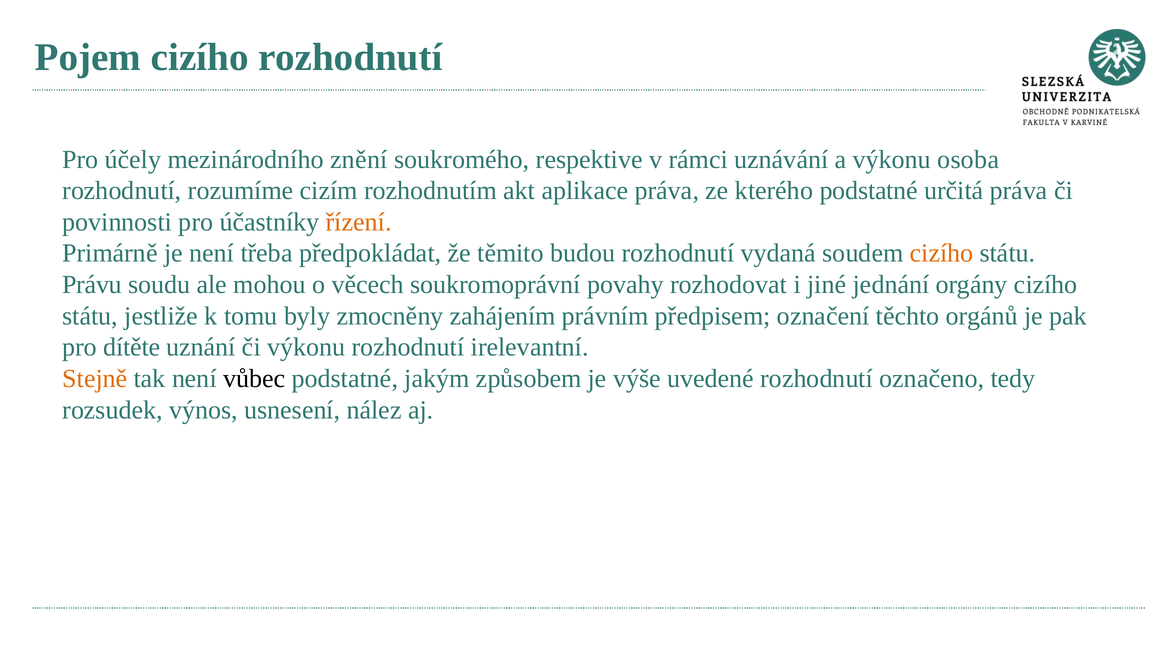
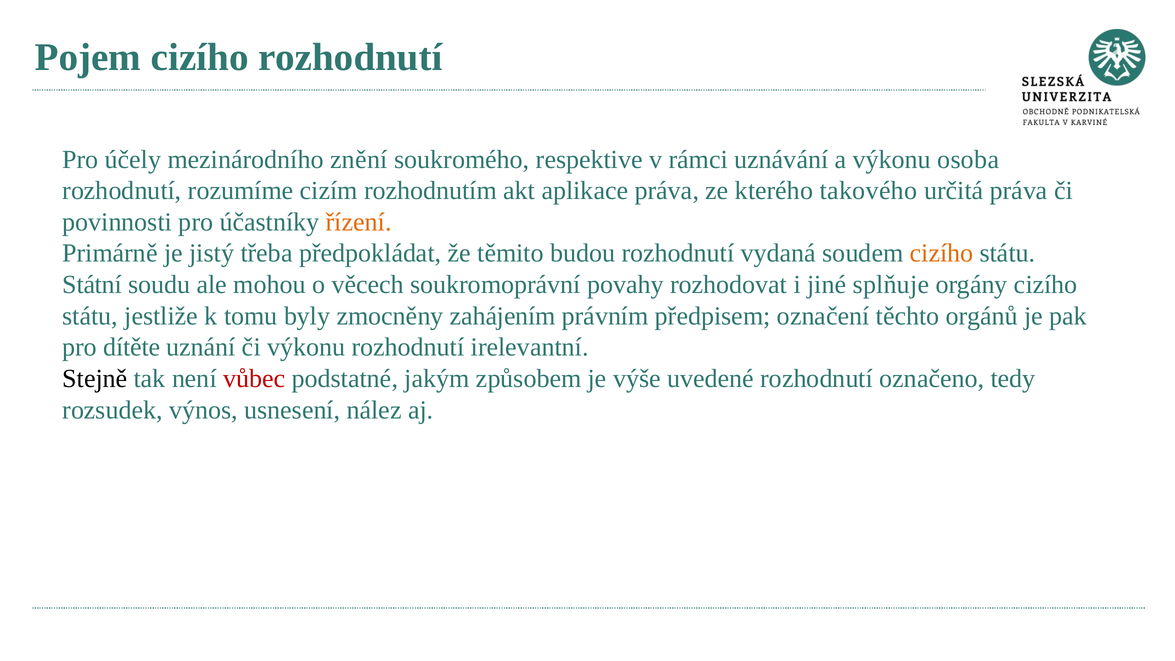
kterého podstatné: podstatné -> takového (869, 191)
je není: není -> jistý (212, 253)
Právu: Právu -> Státní (92, 285)
jednání: jednání -> splňuje (891, 285)
Stejně colour: orange -> black (95, 379)
vůbec colour: black -> red (254, 379)
